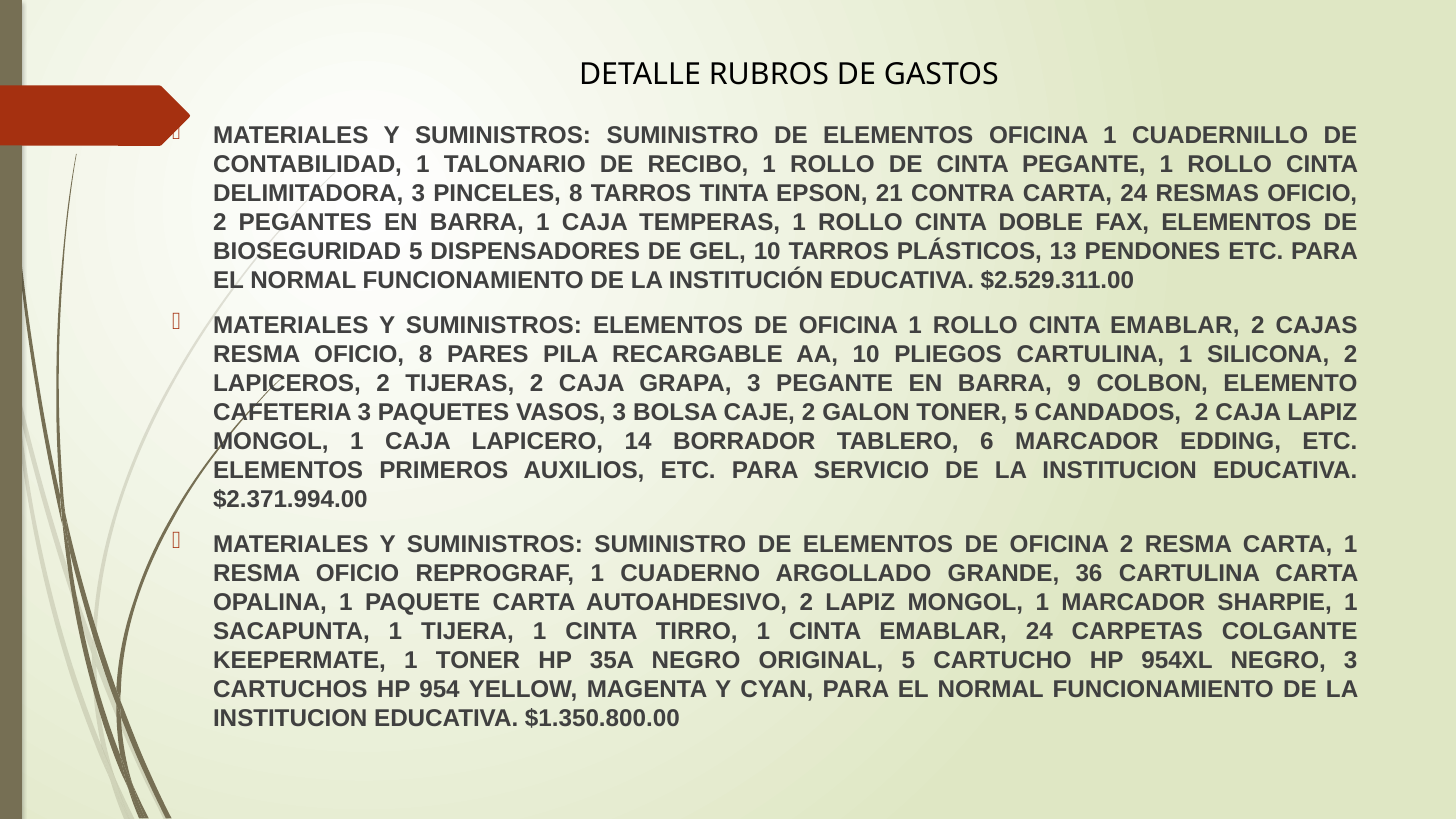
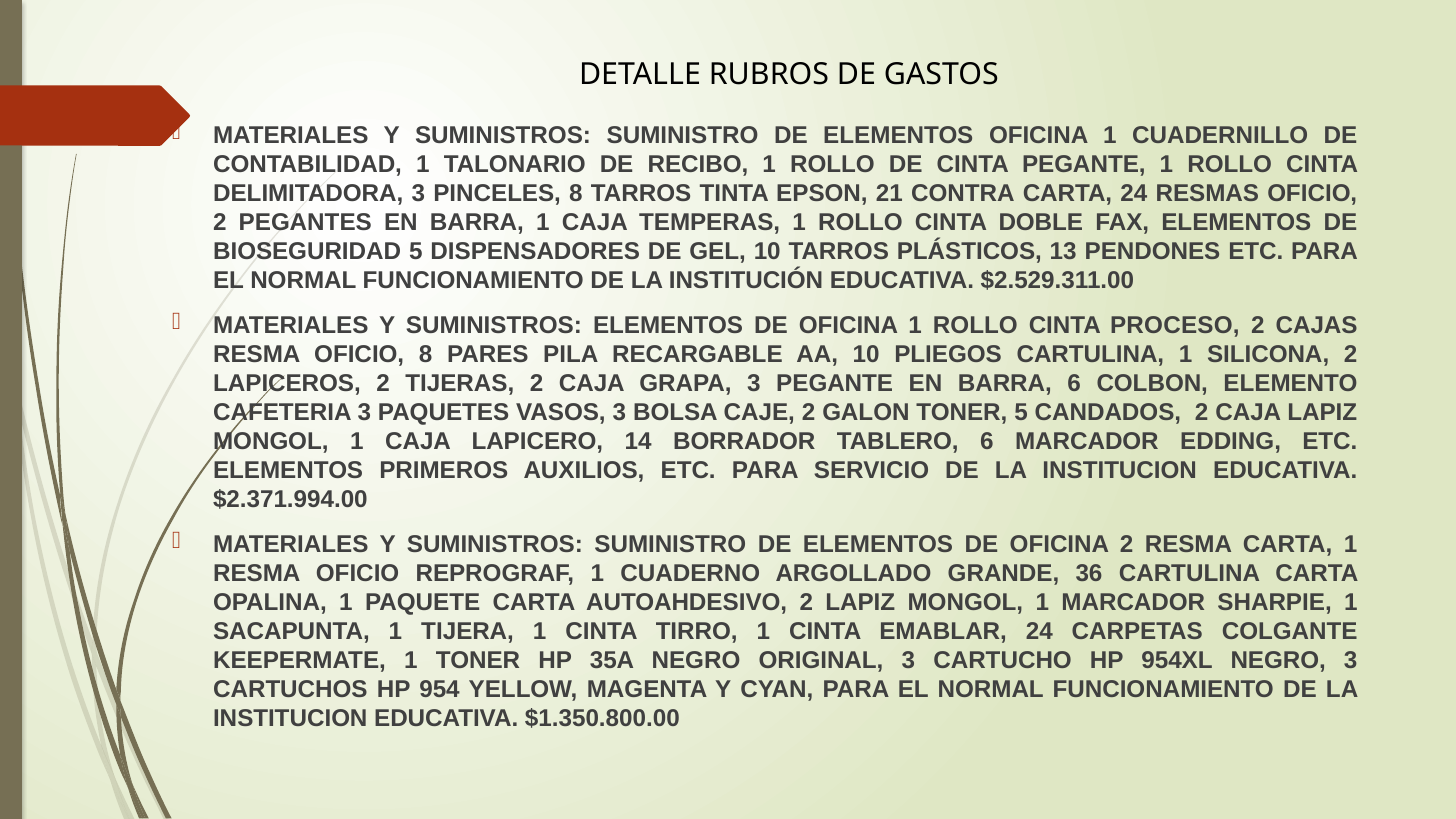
ROLLO CINTA EMABLAR: EMABLAR -> PROCESO (1175, 325)
BARRA 9: 9 -> 6 (1074, 383)
ORIGINAL 5: 5 -> 3 (908, 660)
